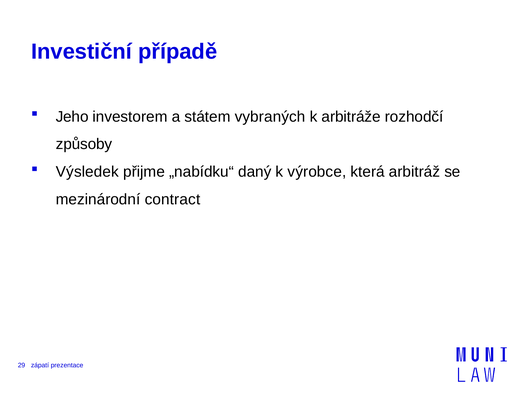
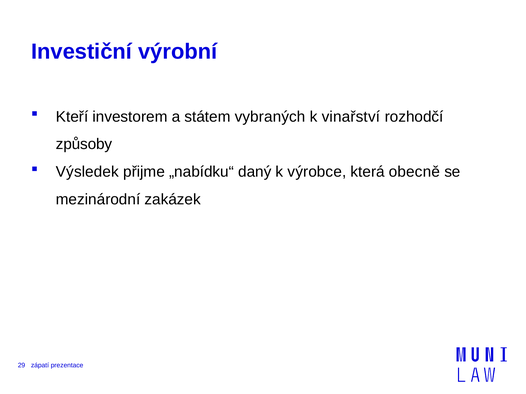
případě: případě -> výrobní (178, 52)
Jeho: Jeho -> Kteří (72, 117)
arbitráže: arbitráže -> vinařství (351, 117)
arbitráž: arbitráž -> obecně (414, 172)
contract: contract -> zakázek (173, 200)
